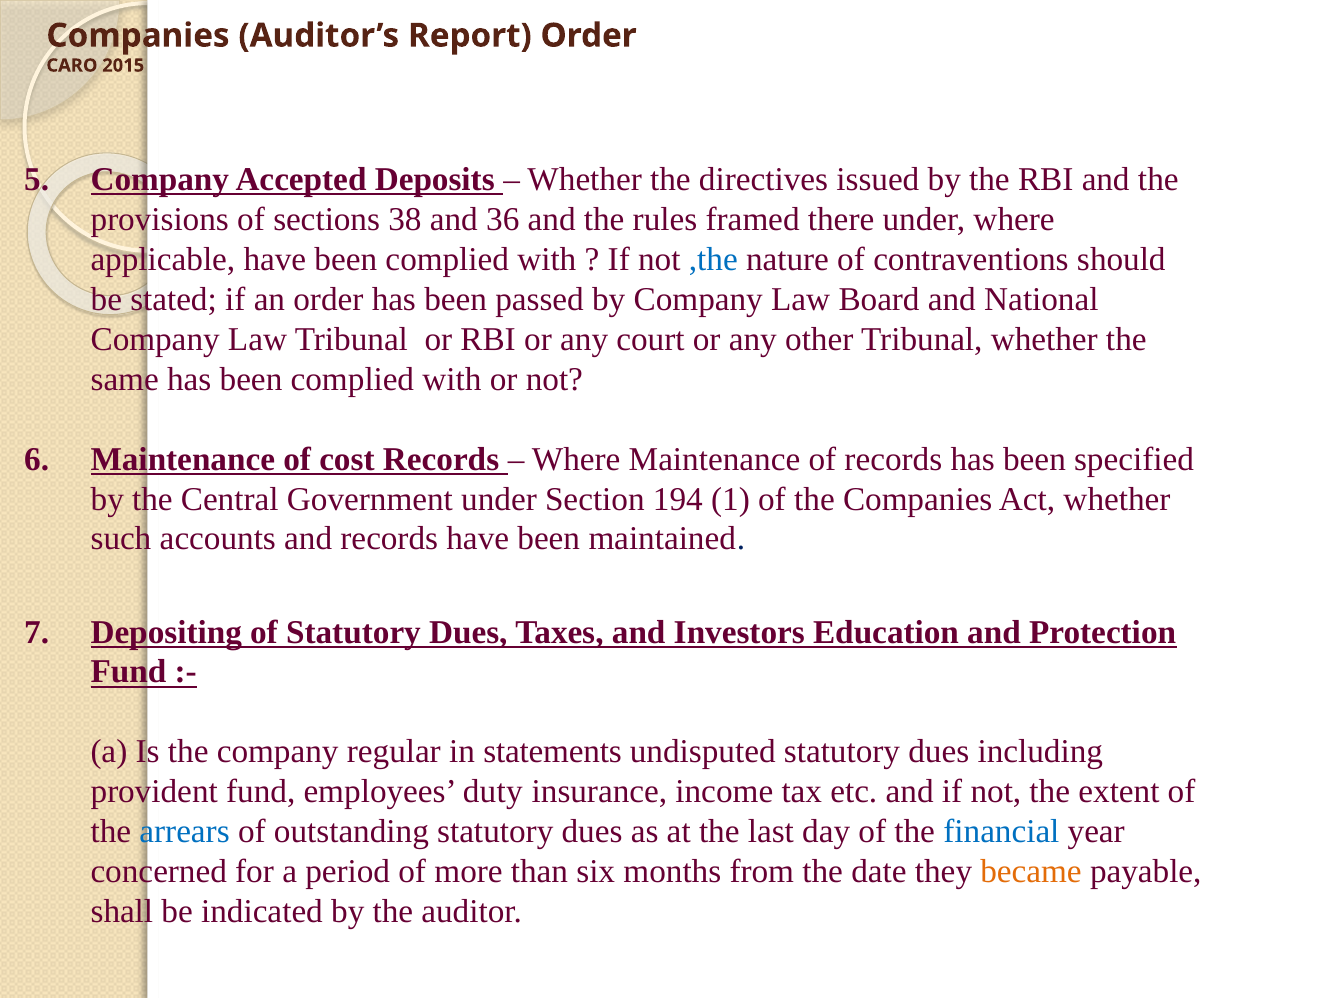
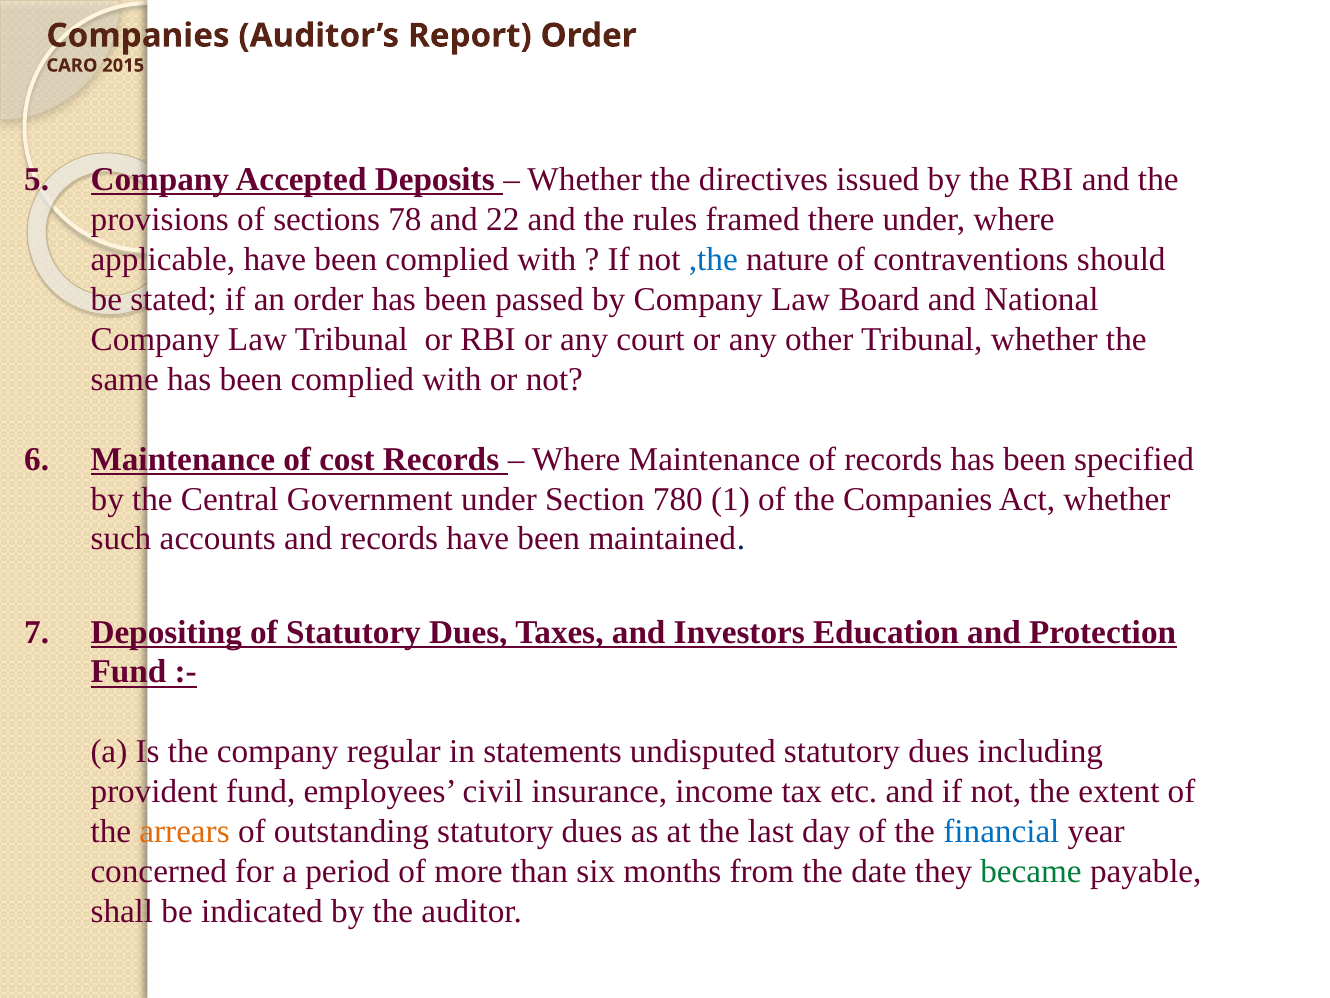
38: 38 -> 78 (405, 219)
36: 36 -> 22 (503, 219)
194: 194 -> 780 (678, 499)
duty: duty -> civil (493, 791)
arrears colour: blue -> orange (185, 831)
became colour: orange -> green (1031, 871)
